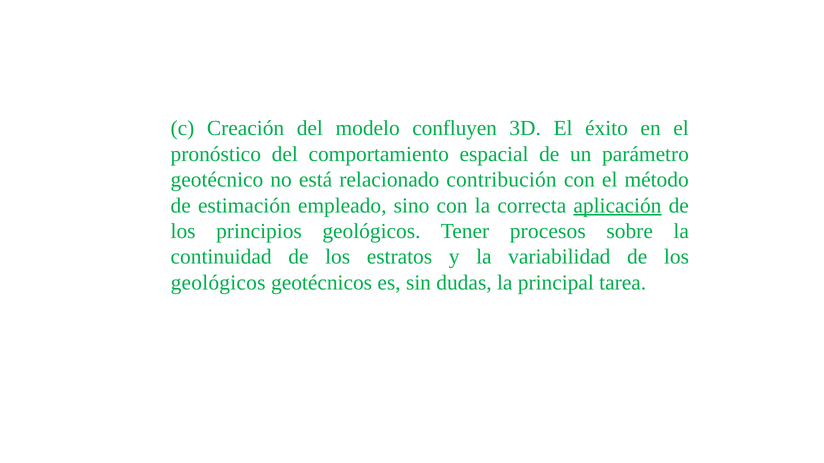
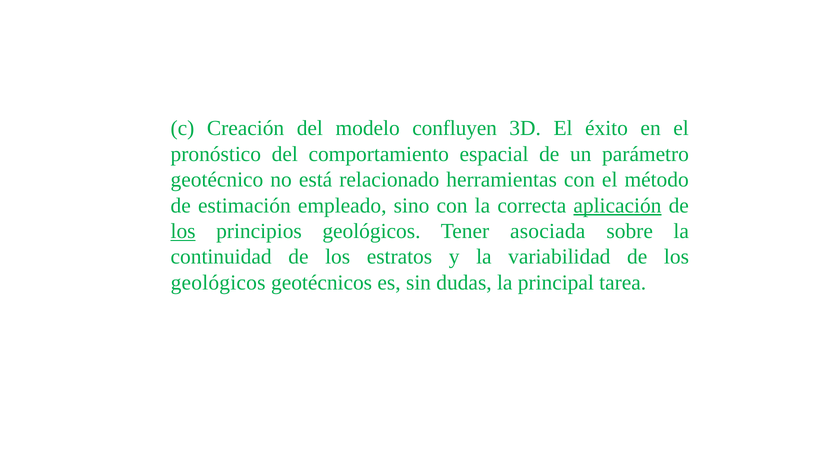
contribución: contribución -> herramientas (502, 180)
los underline: none -> present (183, 231)
procesos: procesos -> asociada (548, 231)
